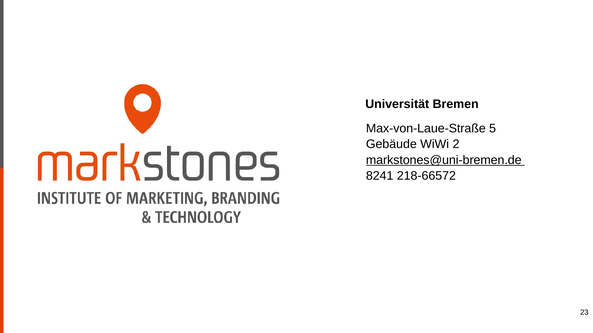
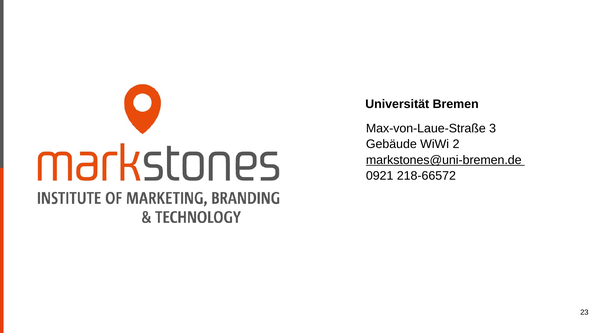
5: 5 -> 3 (493, 129)
8241: 8241 -> 0921 (380, 176)
